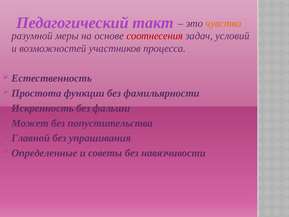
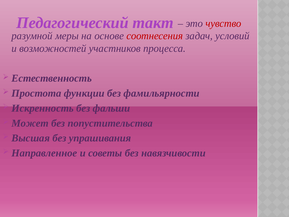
чувство colour: orange -> red (223, 23)
Главной: Главной -> Высшая (31, 138)
Определенные: Определенные -> Направленное (44, 153)
